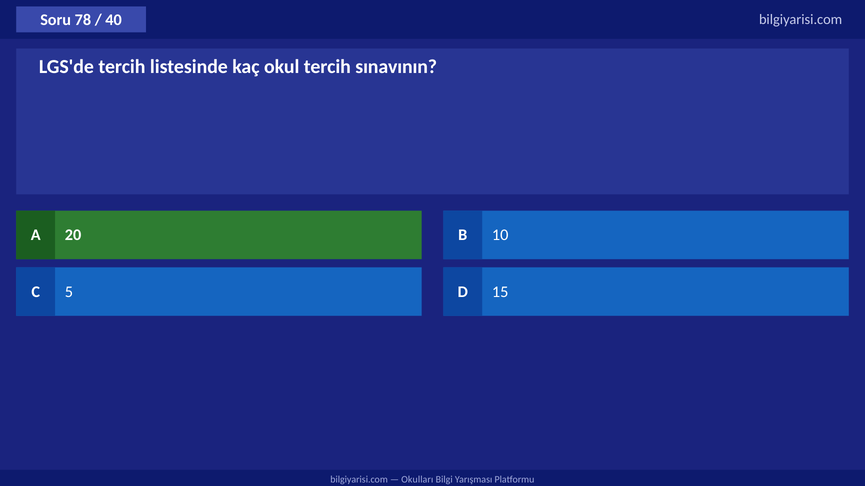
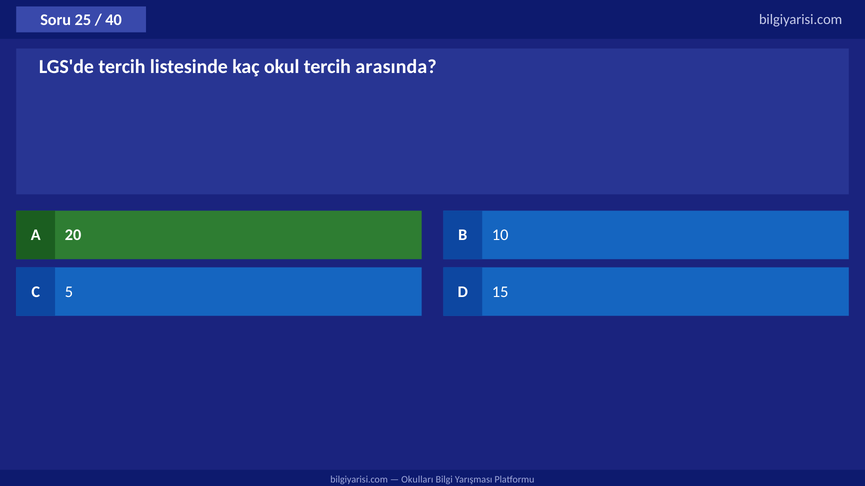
78: 78 -> 25 (83, 20)
sınavının: sınavının -> arasında (396, 67)
